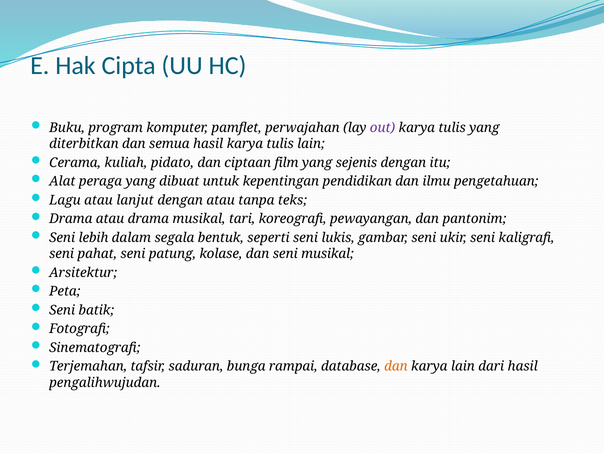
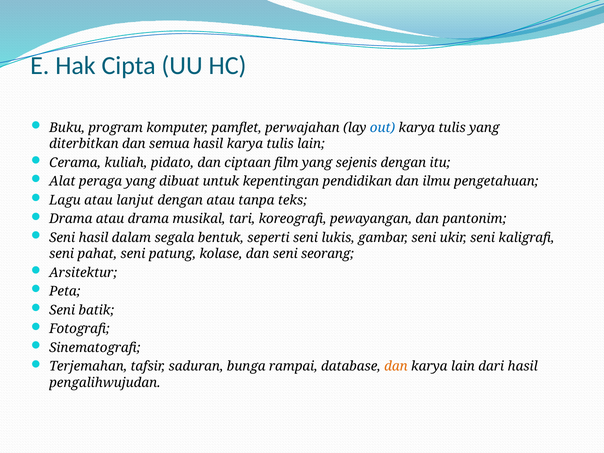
out colour: purple -> blue (382, 128)
Seni lebih: lebih -> hasil (93, 238)
seni musikal: musikal -> seorang (328, 254)
